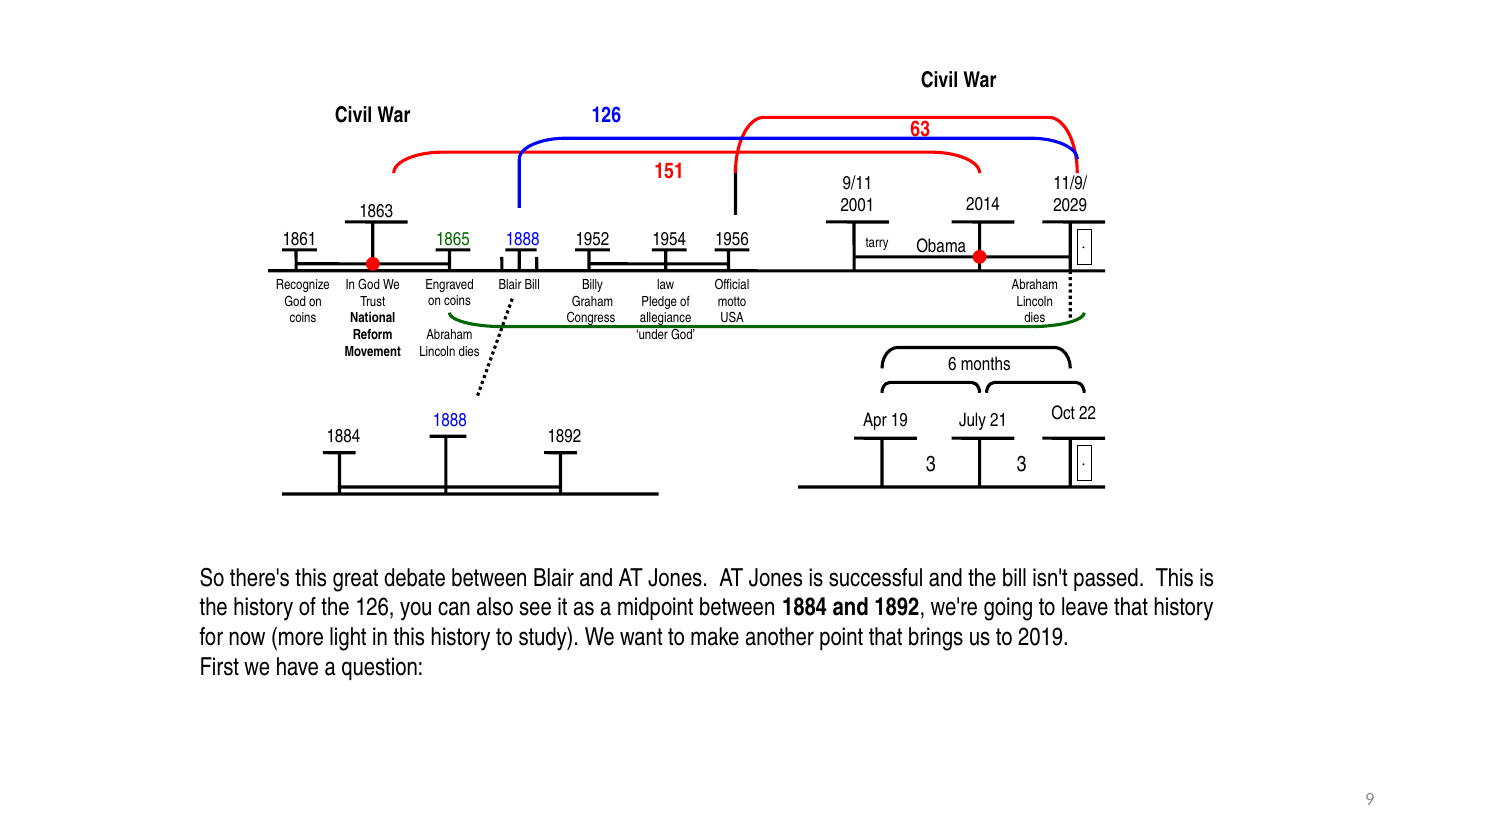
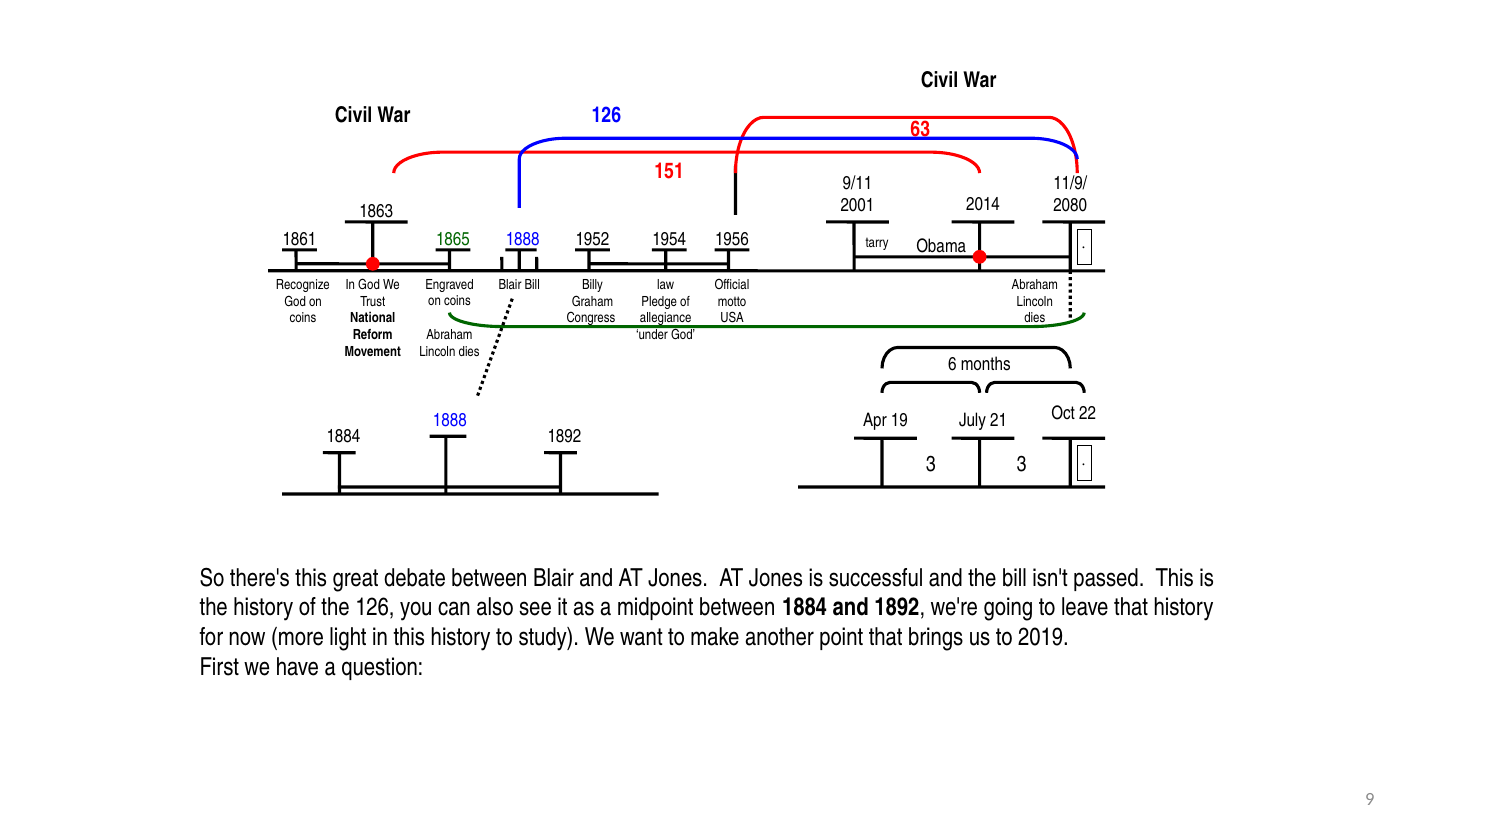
2029: 2029 -> 2080 (1070, 205)
